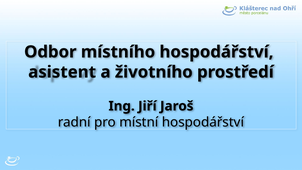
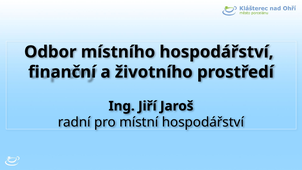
asistent: asistent -> finanční (62, 72)
